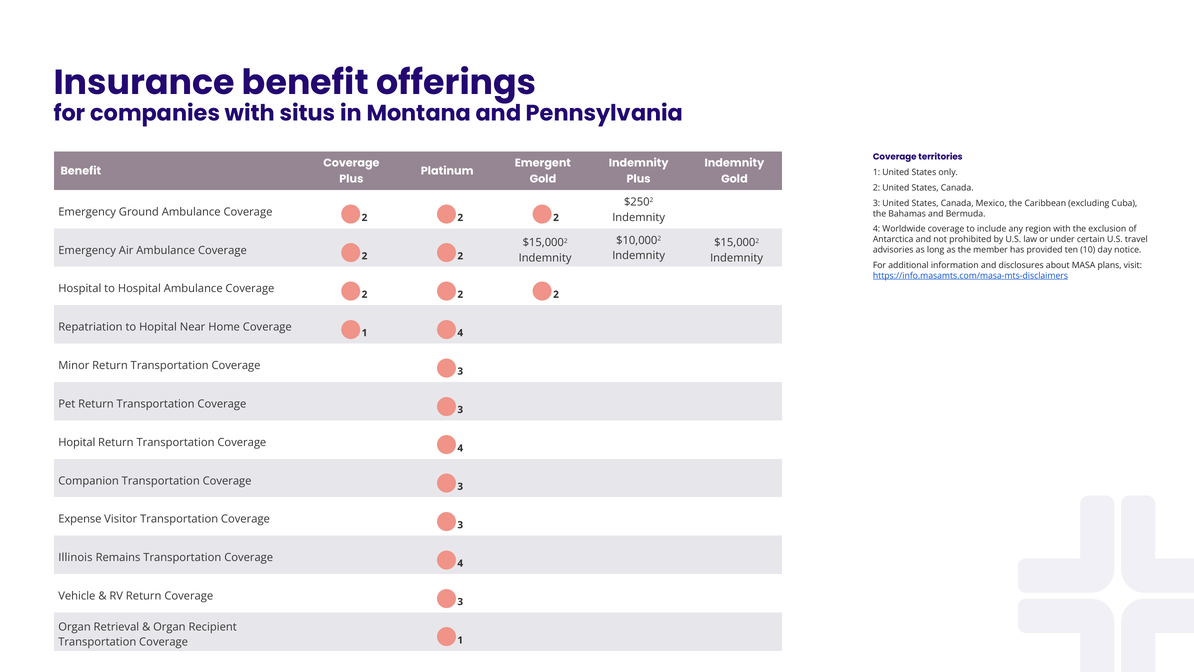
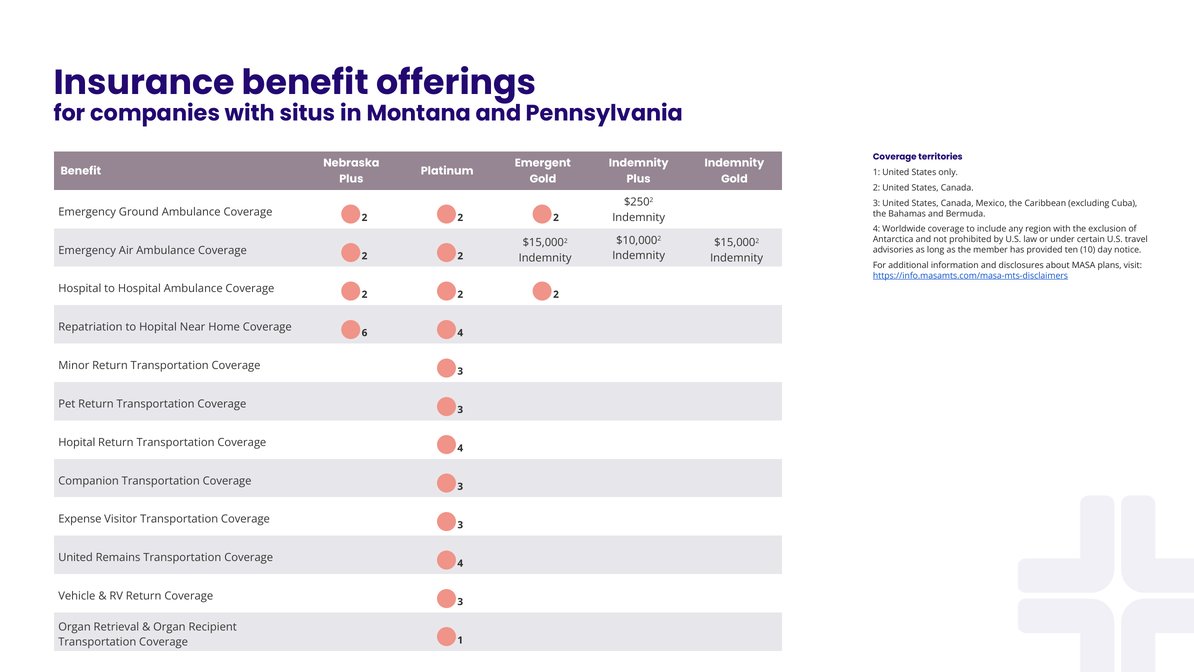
Coverage: Coverage -> Nebraska (351, 163)
1: 1 -> 6 (365, 333)
Illinois: Illinois -> United (76, 558)
